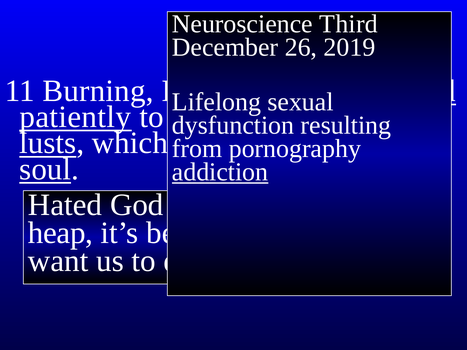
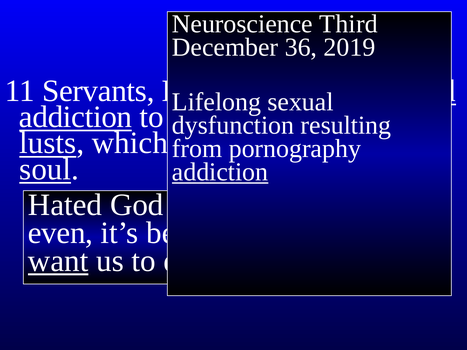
26: 26 -> 36 (301, 47)
Burning: Burning -> Servants (98, 91)
patiently: patiently -> addiction (76, 117)
heap: heap -> even (60, 233)
want underline: none -> present (58, 261)
